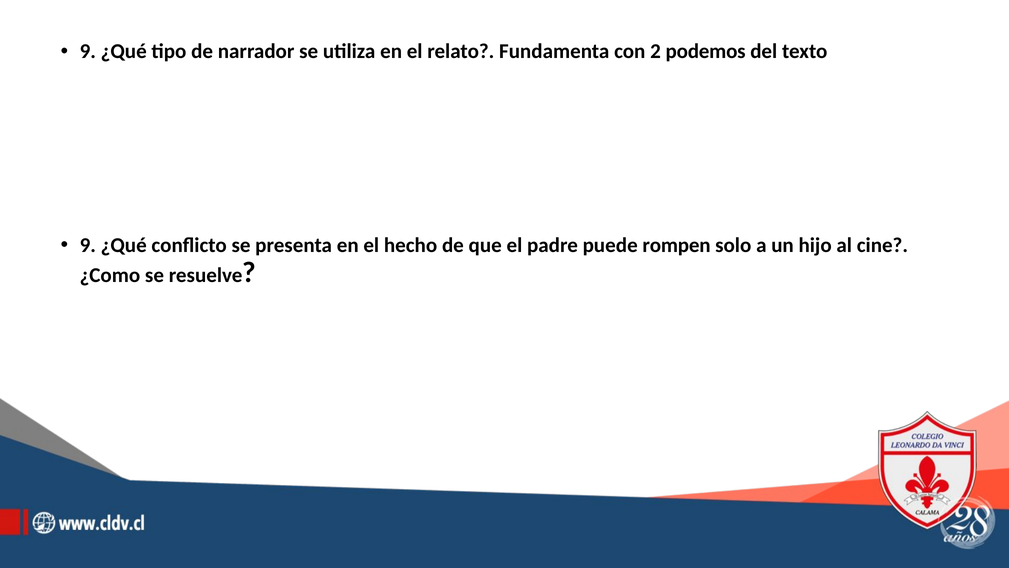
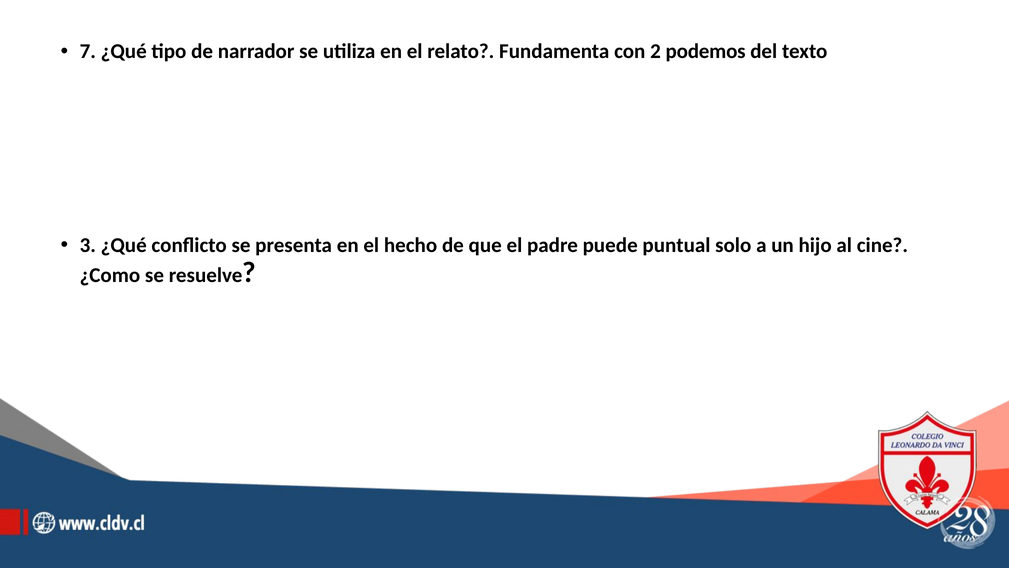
9: 9 -> 7 (88, 52)
9: 9 -> 3 (88, 245)
rompen: rompen -> puntual (676, 245)
